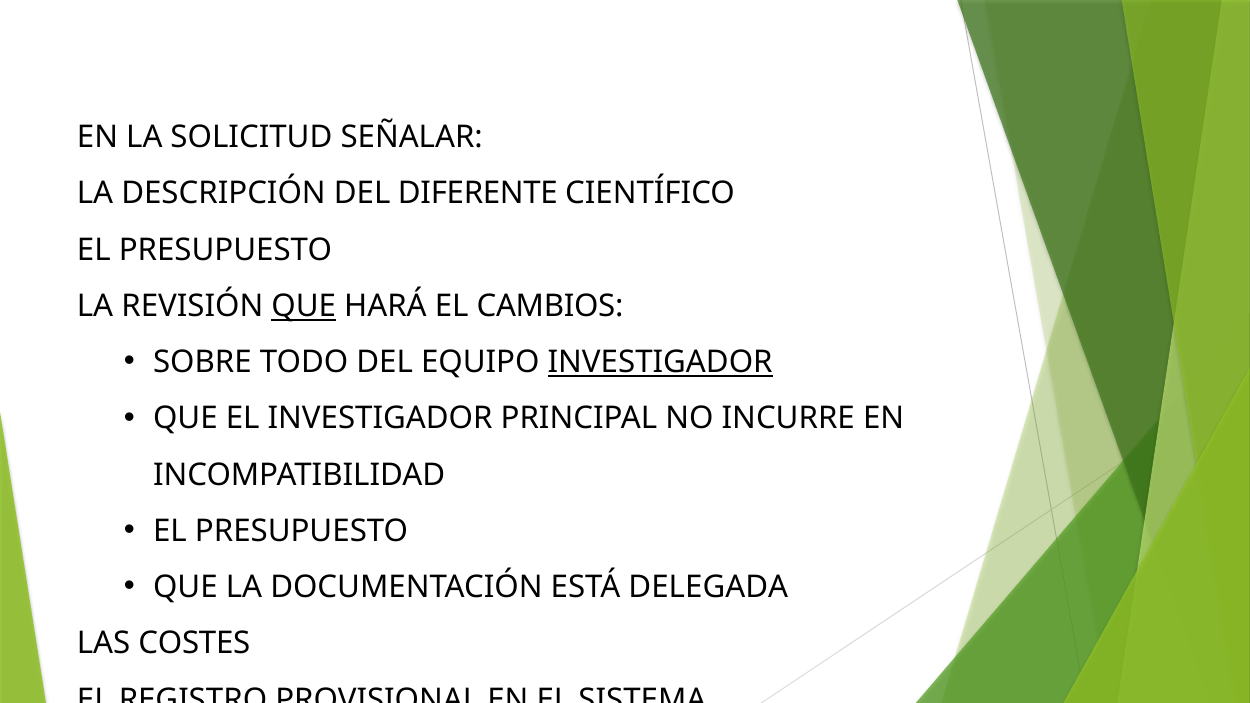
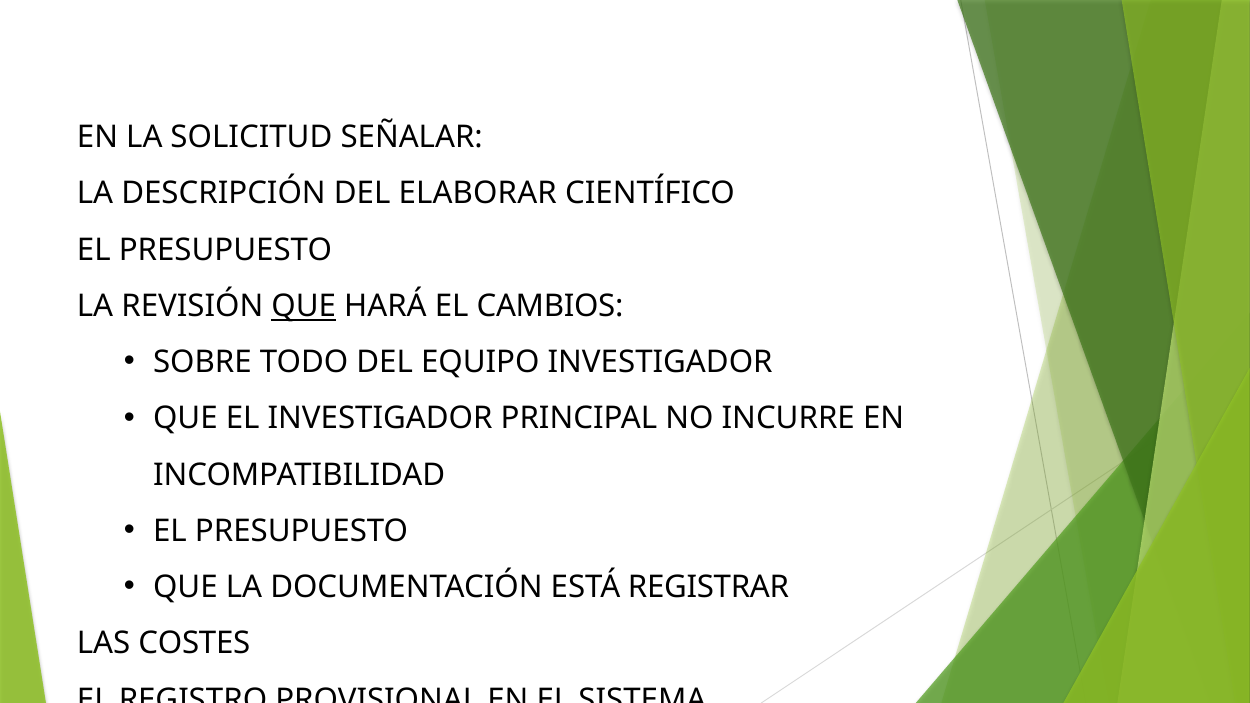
DIFERENTE: DIFERENTE -> ELABORAR (478, 194)
INVESTIGADOR underline: present -> none (660, 362)
DELEGADA: DELEGADA -> REGISTRAR (708, 587)
